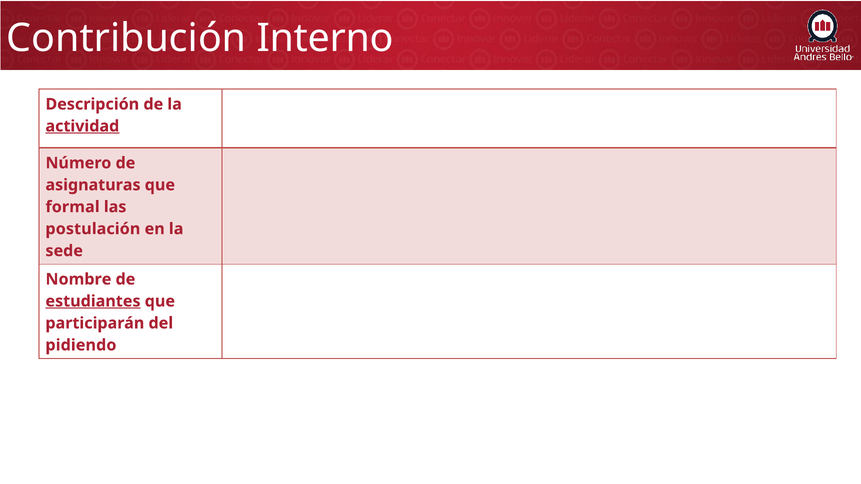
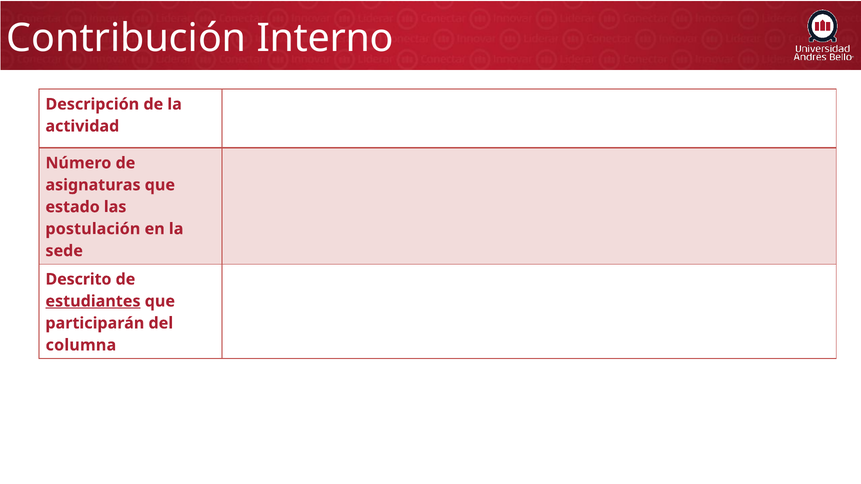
actividad underline: present -> none (82, 126)
formal: formal -> estado (73, 207)
Nombre: Nombre -> Descrito (78, 279)
pidiendo: pidiendo -> columna (81, 345)
